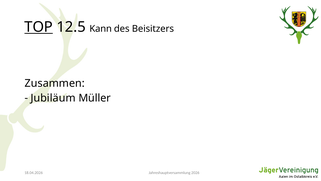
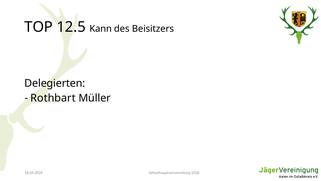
TOP underline: present -> none (39, 27)
Zusammen: Zusammen -> Delegierten (55, 83)
Jubiläum: Jubiläum -> Rothbart (53, 98)
